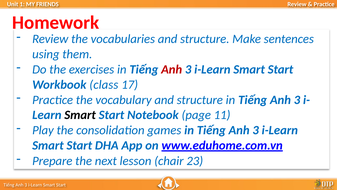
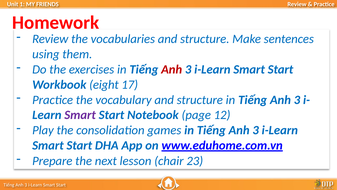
class: class -> eight (104, 84)
Smart colour: black -> purple (80, 115)
11: 11 -> 12 (222, 115)
